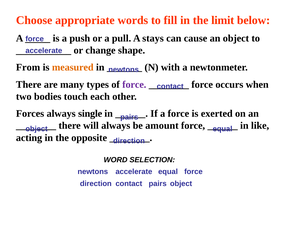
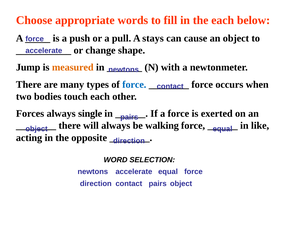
the limit: limit -> each (223, 20)
From: From -> Jump (28, 67)
force colour: purple -> blue (134, 84)
amount: amount -> walking (162, 126)
